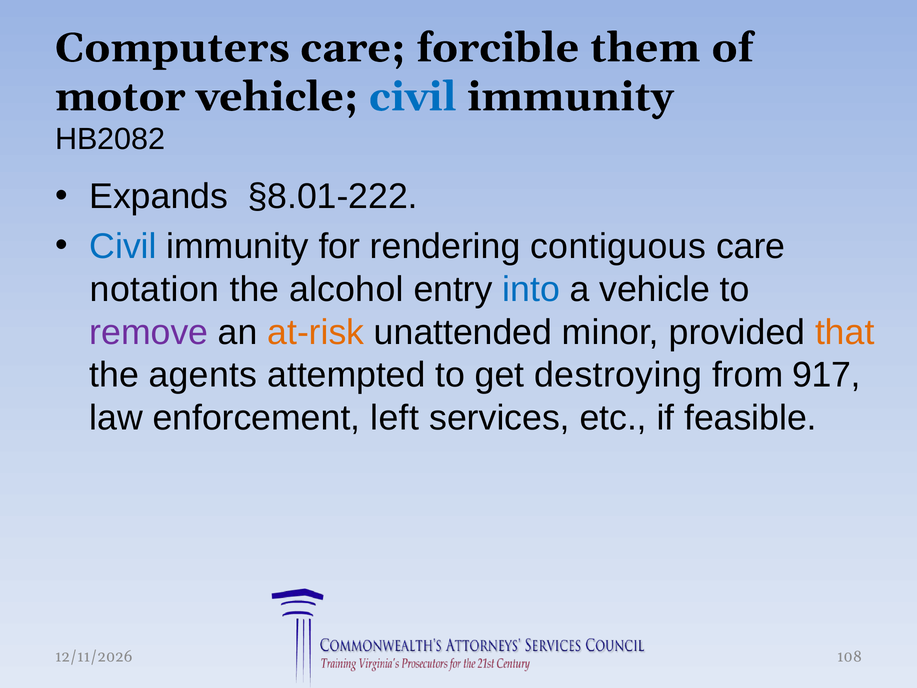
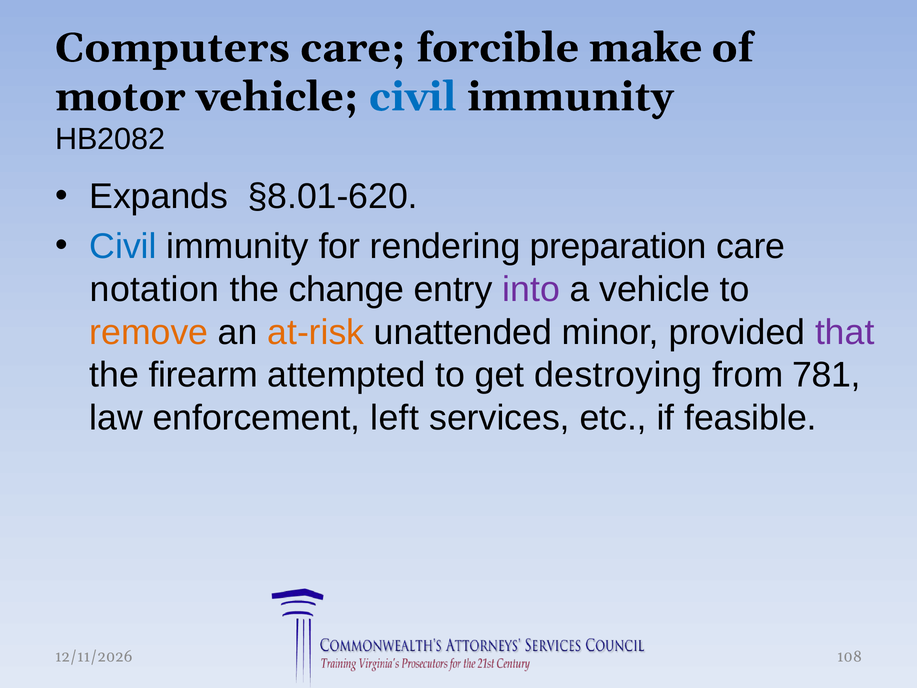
them: them -> make (646, 48)
§8.01-222: §8.01-222 -> §8.01-620 (333, 197)
contiguous: contiguous -> preparation (618, 247)
alcohol: alcohol -> change (347, 289)
into colour: blue -> purple (531, 289)
remove colour: purple -> orange (149, 332)
that colour: orange -> purple (845, 332)
agents: agents -> firearm (203, 375)
917: 917 -> 781 (827, 375)
